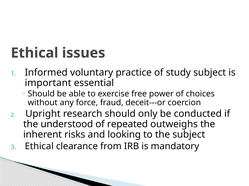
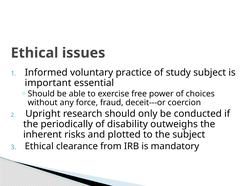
understood: understood -> periodically (67, 125)
repeated: repeated -> disability (127, 125)
looking: looking -> plotted (124, 135)
